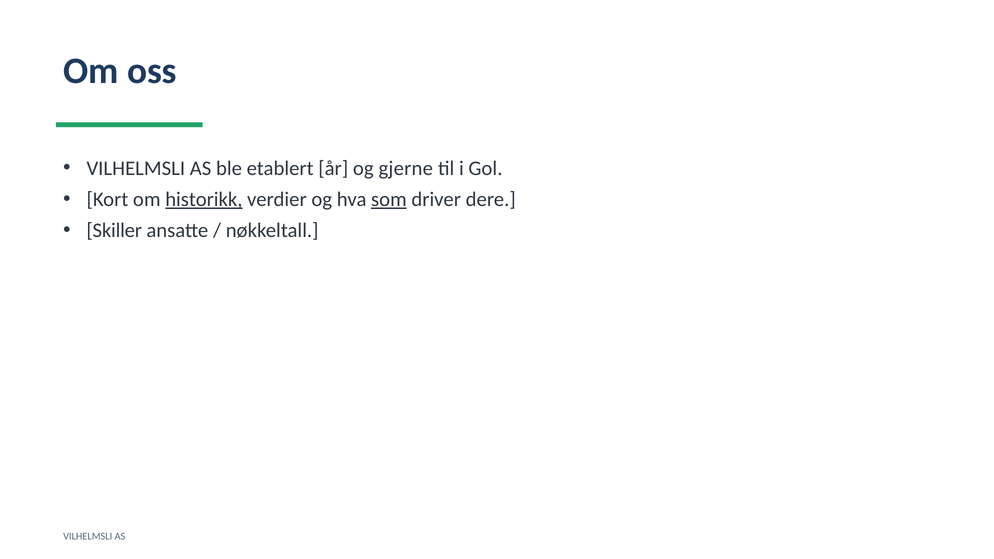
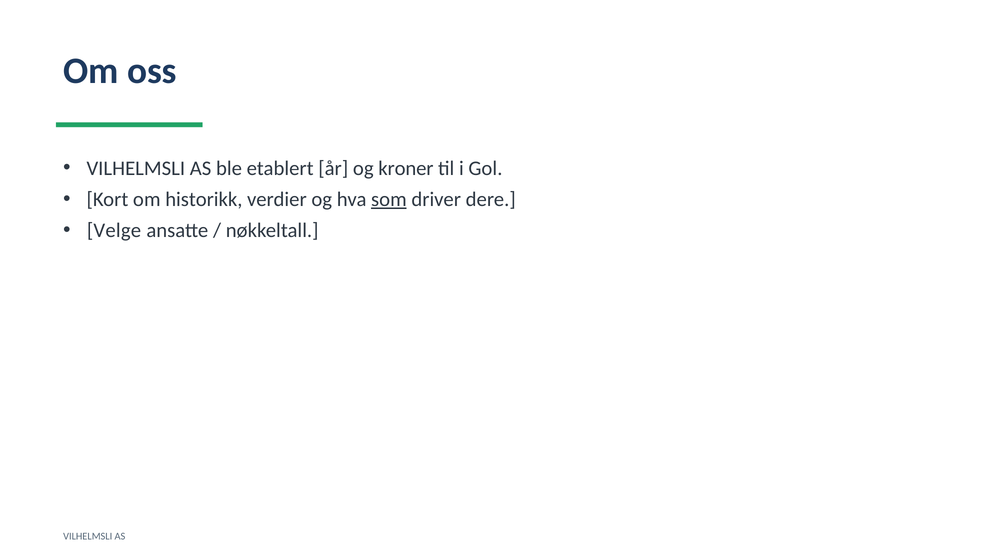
gjerne: gjerne -> kroner (406, 168)
historikk underline: present -> none (204, 199)
Skiller: Skiller -> Velge (114, 231)
